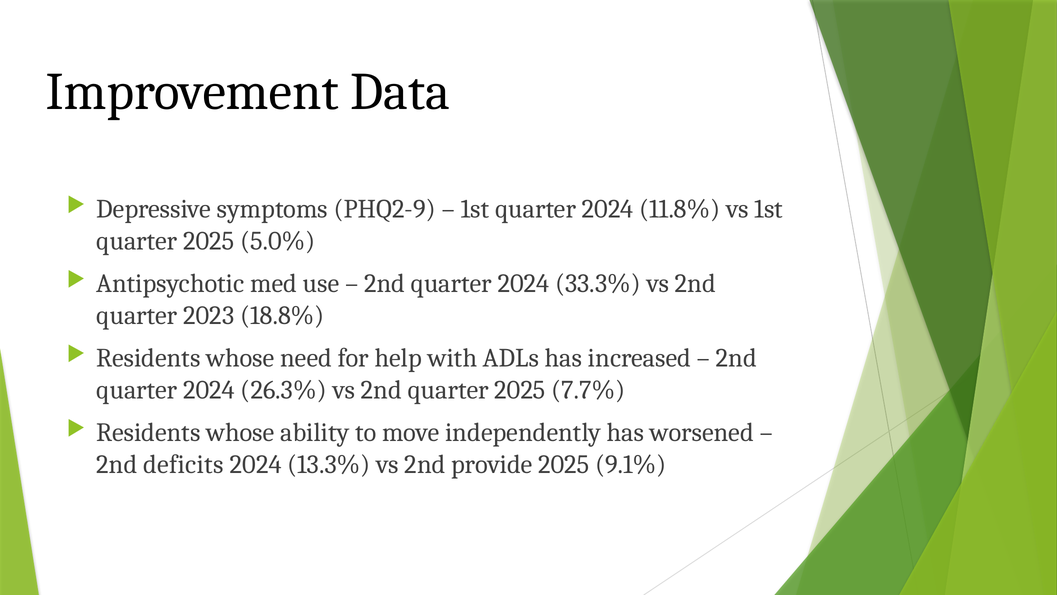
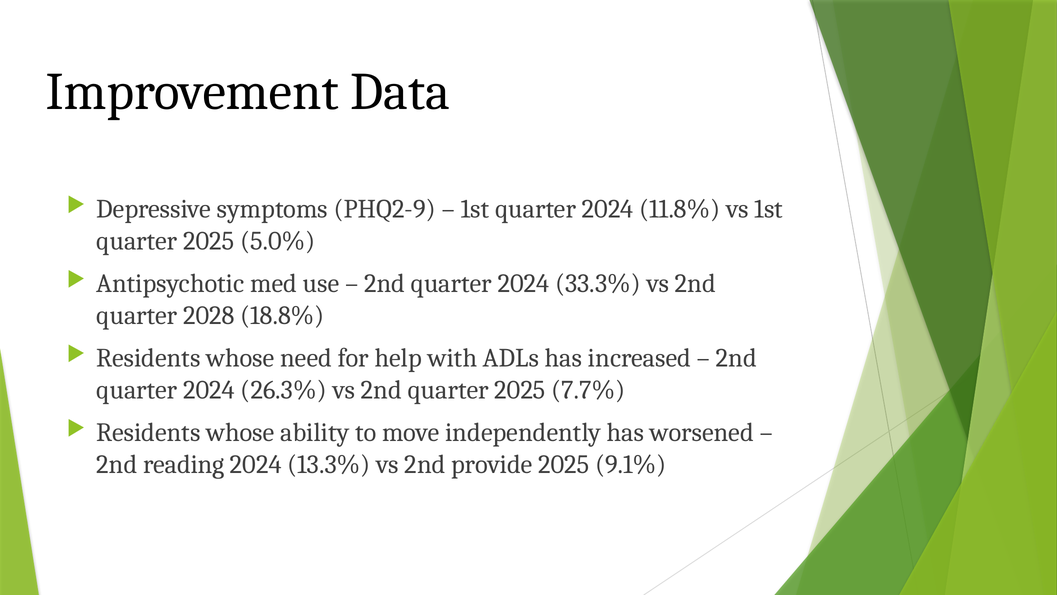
2023: 2023 -> 2028 (209, 315)
deficits: deficits -> reading (184, 464)
